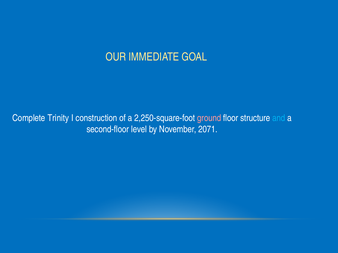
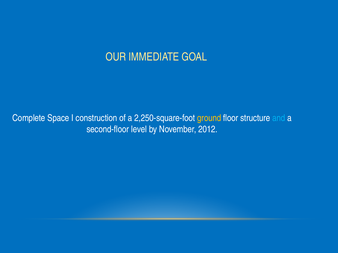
Trinity: Trinity -> Space (58, 118)
ground colour: pink -> yellow (209, 118)
2071: 2071 -> 2012 (208, 130)
